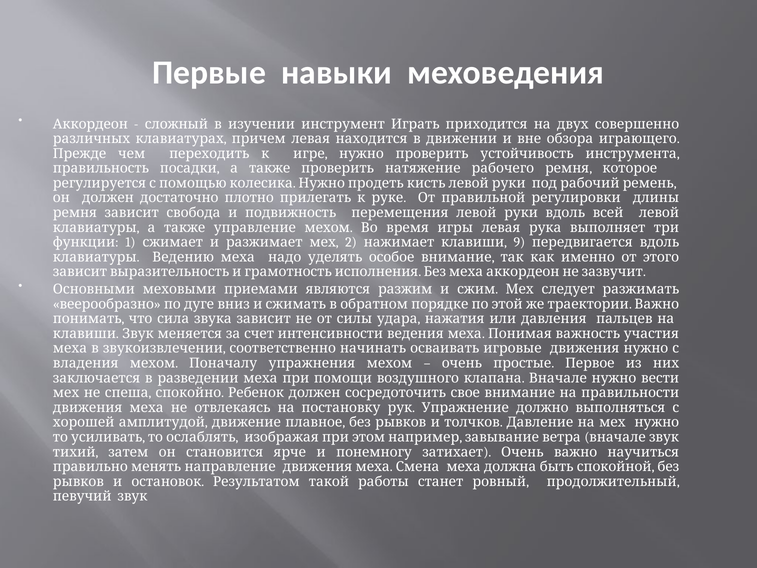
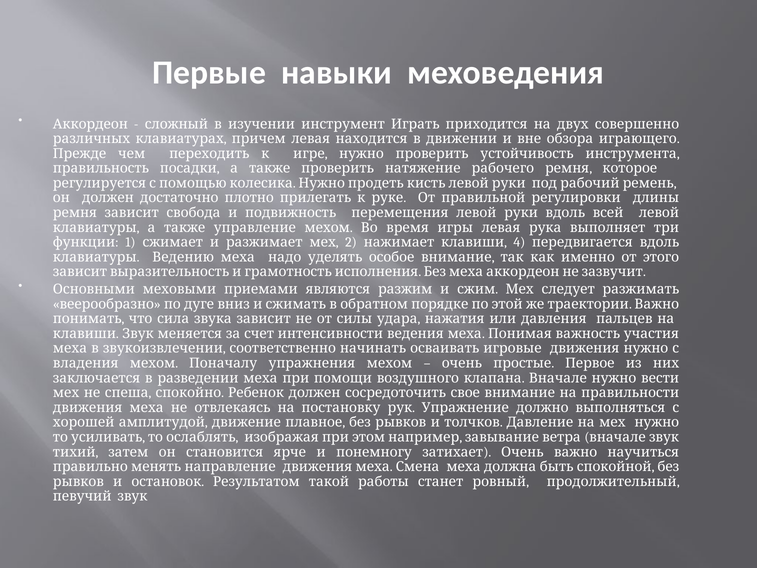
9: 9 -> 4 (519, 242)
